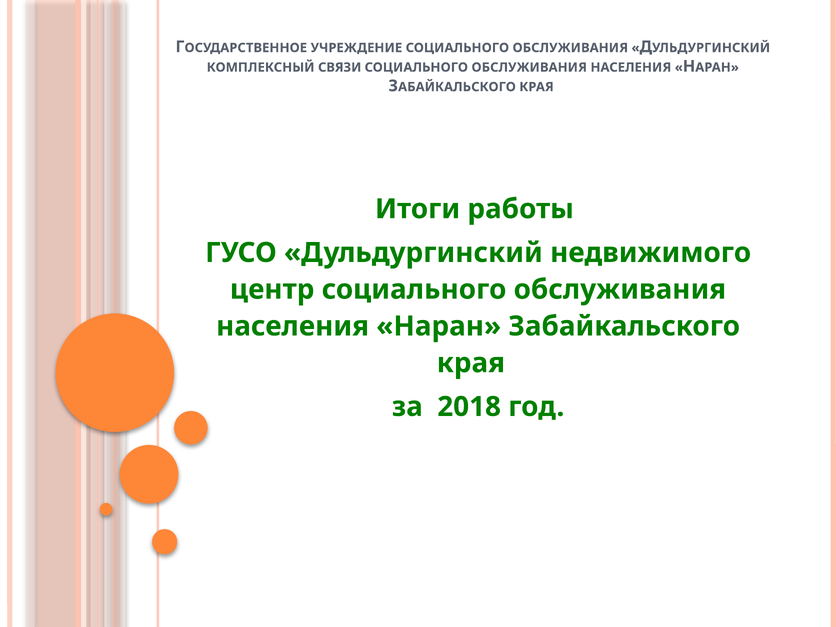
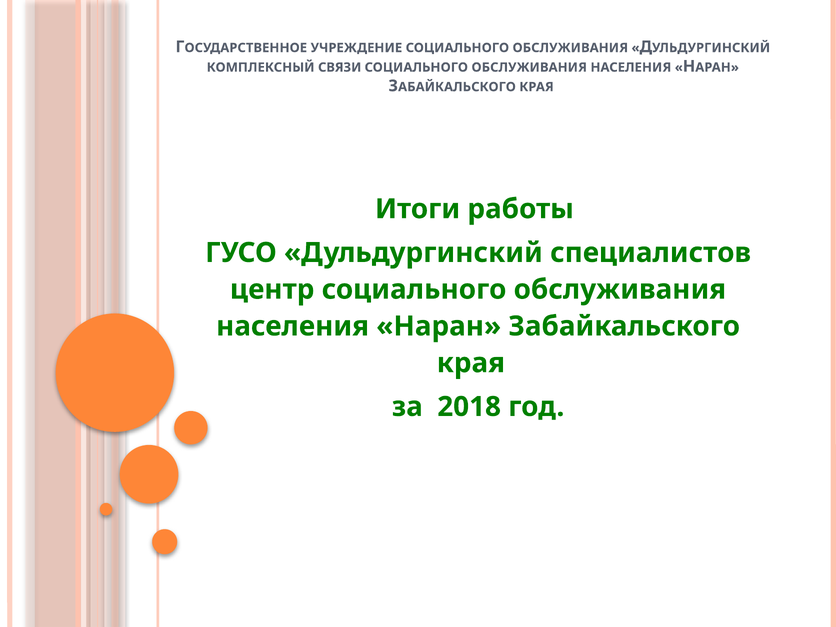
недвижимого: недвижимого -> специалистов (651, 253)
